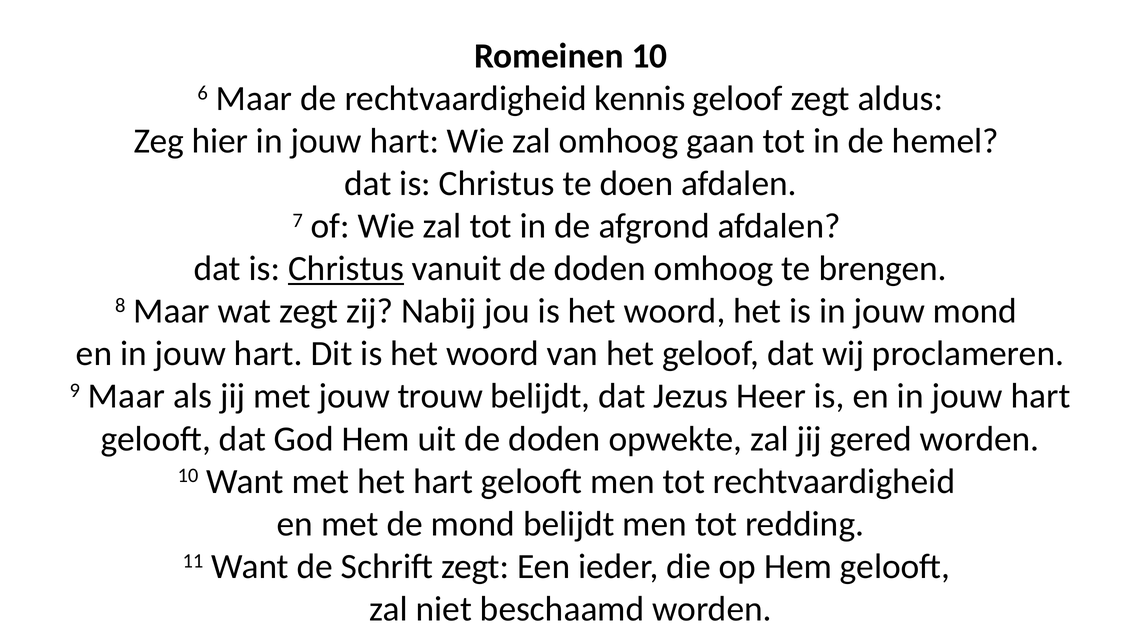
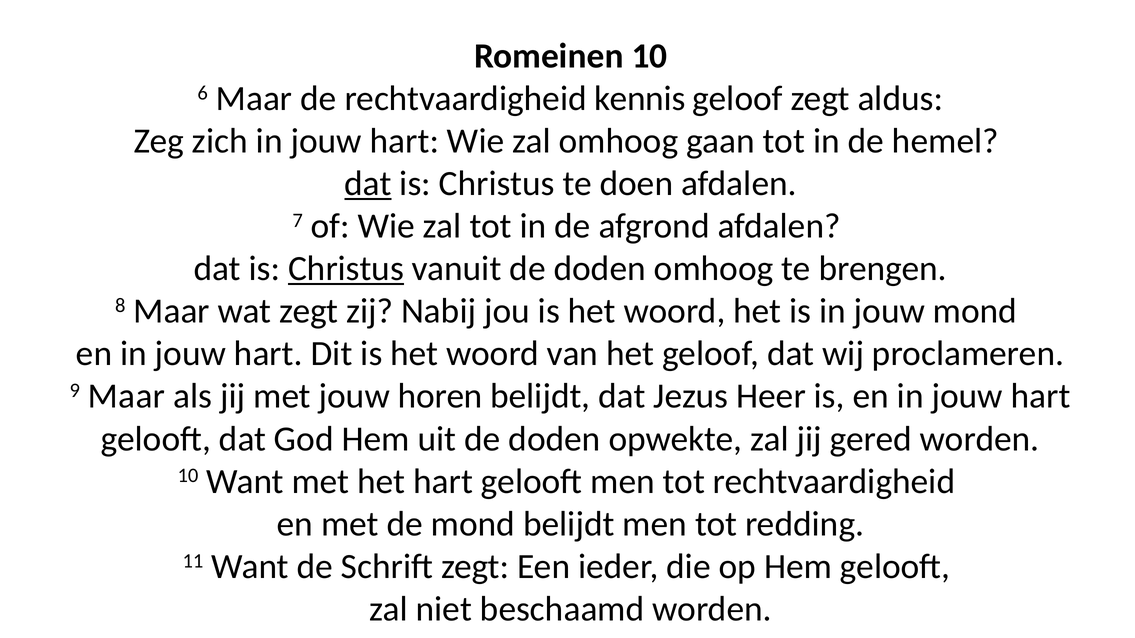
hier: hier -> zich (220, 141)
dat underline: none -> present (368, 184)
trouw: trouw -> horen (440, 397)
